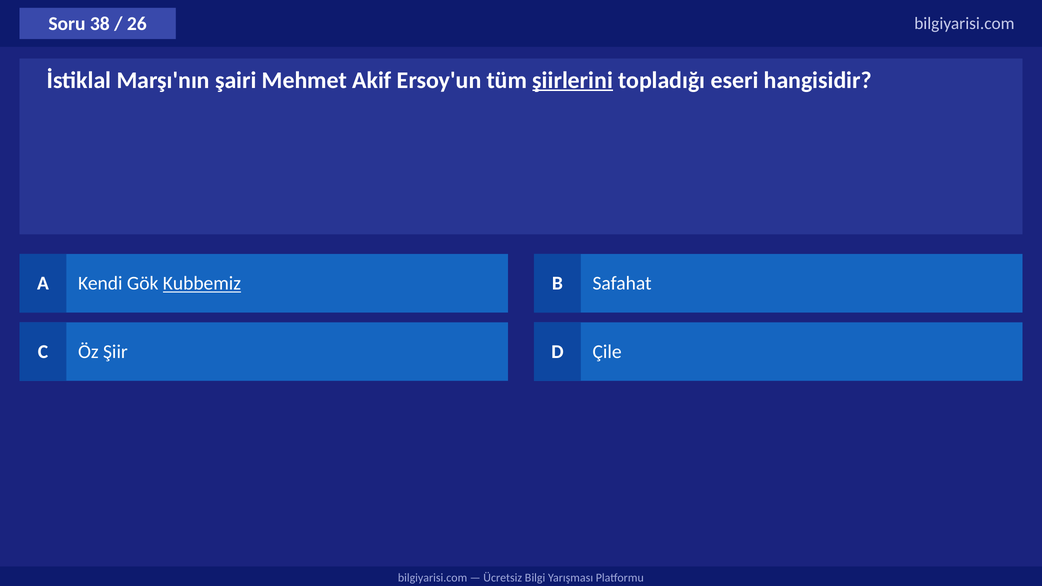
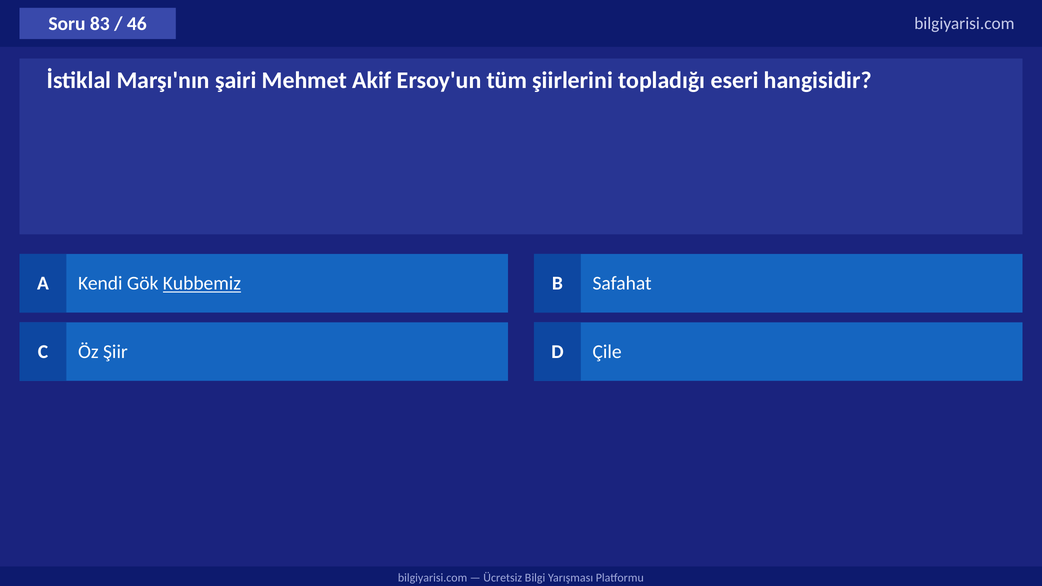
38: 38 -> 83 (100, 24)
26: 26 -> 46 (137, 24)
şiirlerini underline: present -> none (573, 80)
